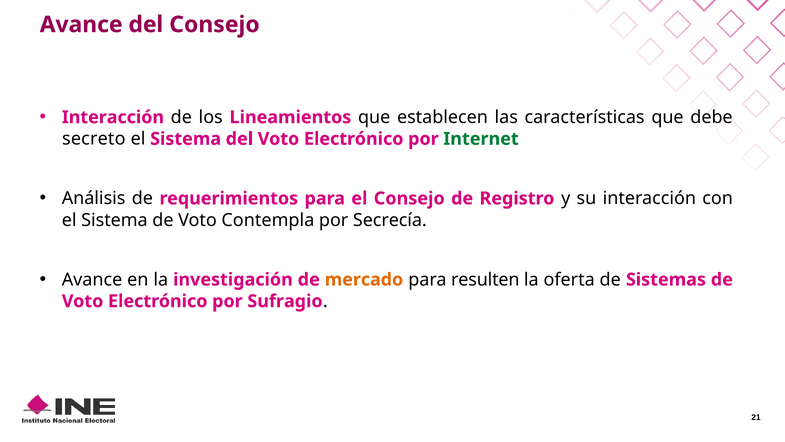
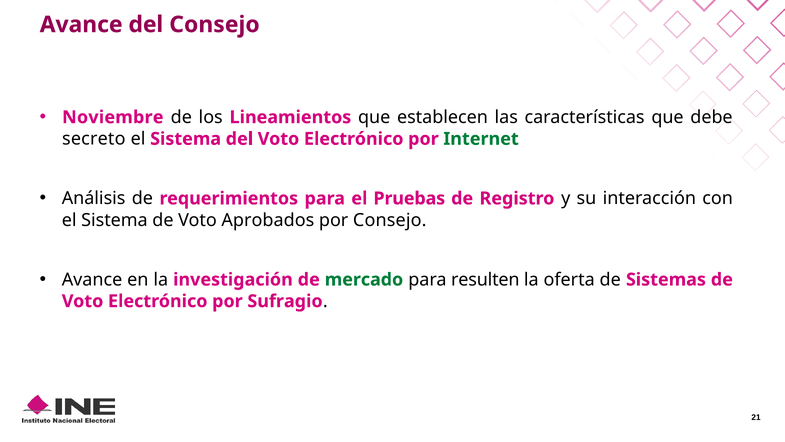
Interacción: Interacción -> Noviembre (113, 117)
el Consejo: Consejo -> Pruebas (409, 198)
Contempla: Contempla -> Aprobados (268, 220)
por Secrecía: Secrecía -> Consejo (390, 220)
mercado colour: orange -> green (364, 279)
